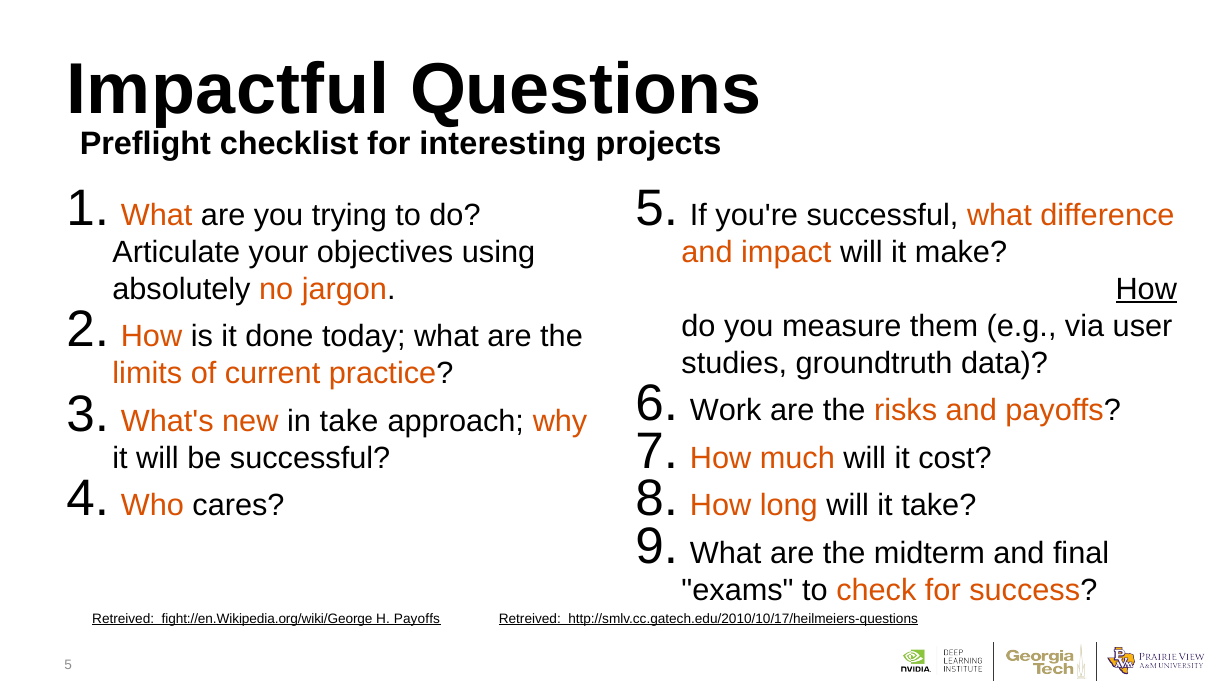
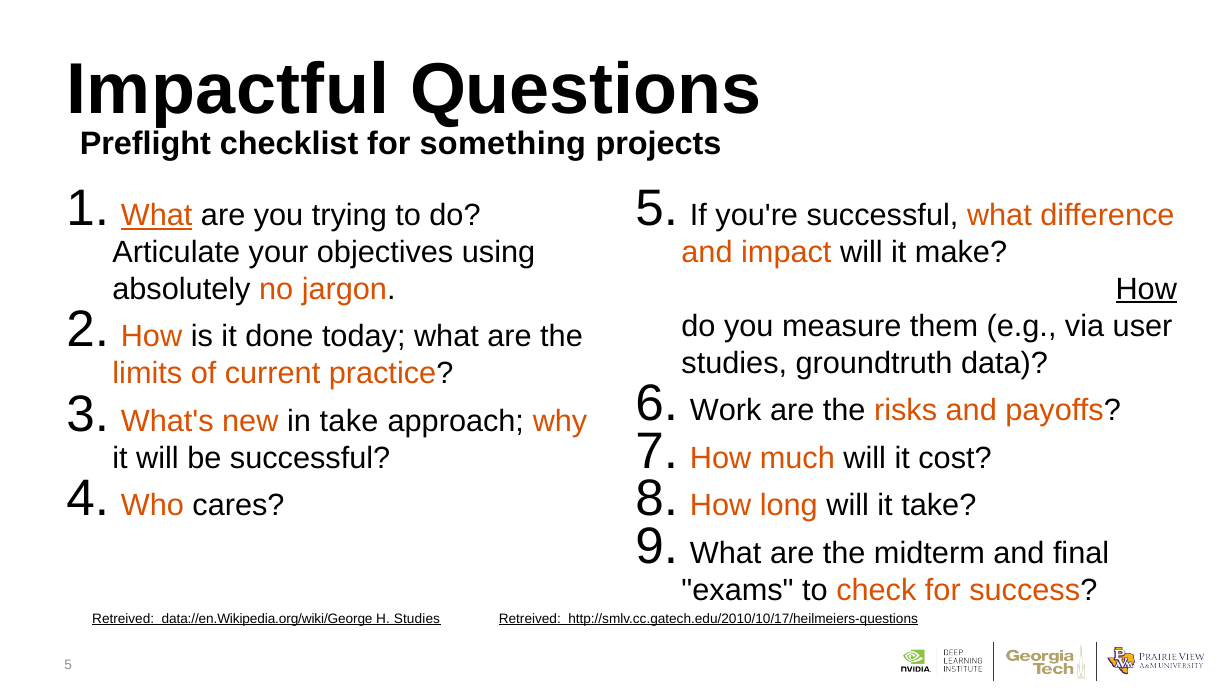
interesting: interesting -> something (503, 144)
What underline: none -> present (157, 215)
fight://en.Wikipedia.org/wiki/George: fight://en.Wikipedia.org/wiki/George -> data://en.Wikipedia.org/wiki/George (267, 618)
H Payoffs: Payoffs -> Studies (417, 618)
